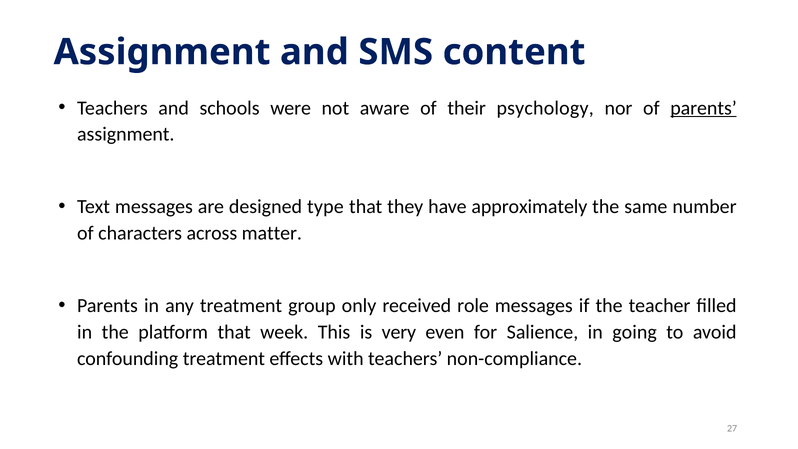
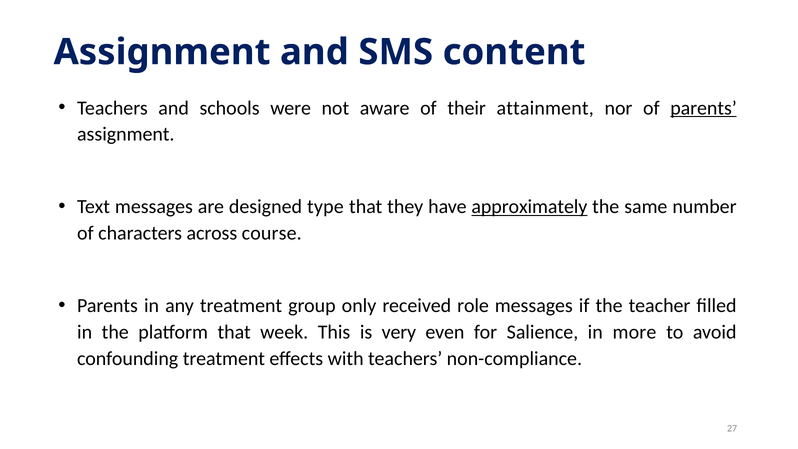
psychology: psychology -> attainment (545, 108)
approximately underline: none -> present (529, 207)
matter: matter -> course (272, 233)
going: going -> more (634, 332)
